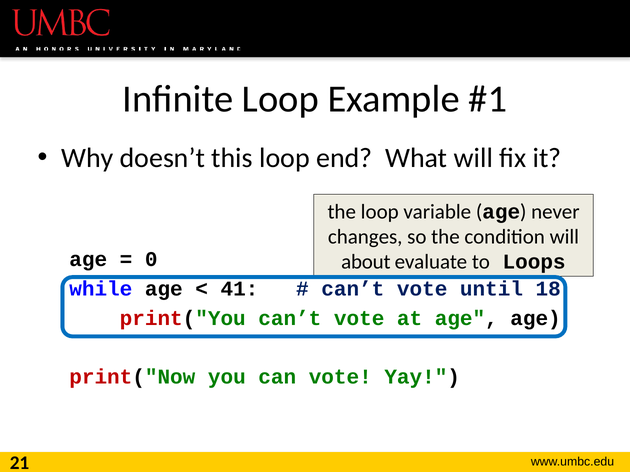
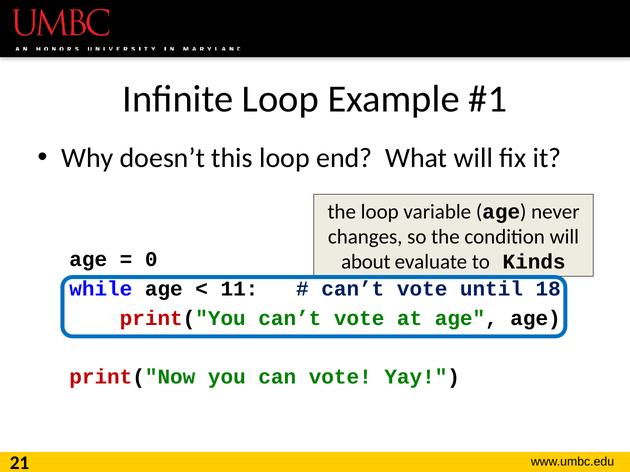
Loops: Loops -> Kinds (534, 262)
41: 41 -> 11 (239, 289)
